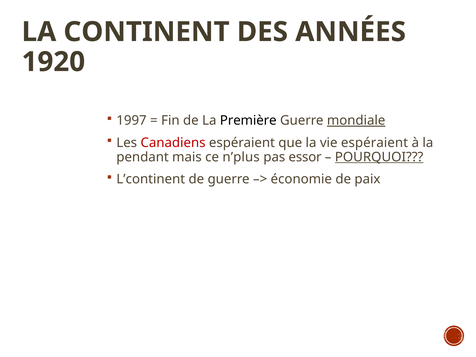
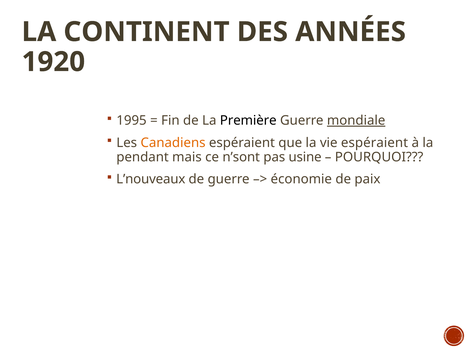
1997: 1997 -> 1995 (132, 120)
Canadiens colour: red -> orange (173, 143)
n’plus: n’plus -> n’sont (241, 157)
essor: essor -> usine (305, 157)
POURQUOI underline: present -> none (379, 157)
L’continent: L’continent -> L’nouveaux (151, 179)
